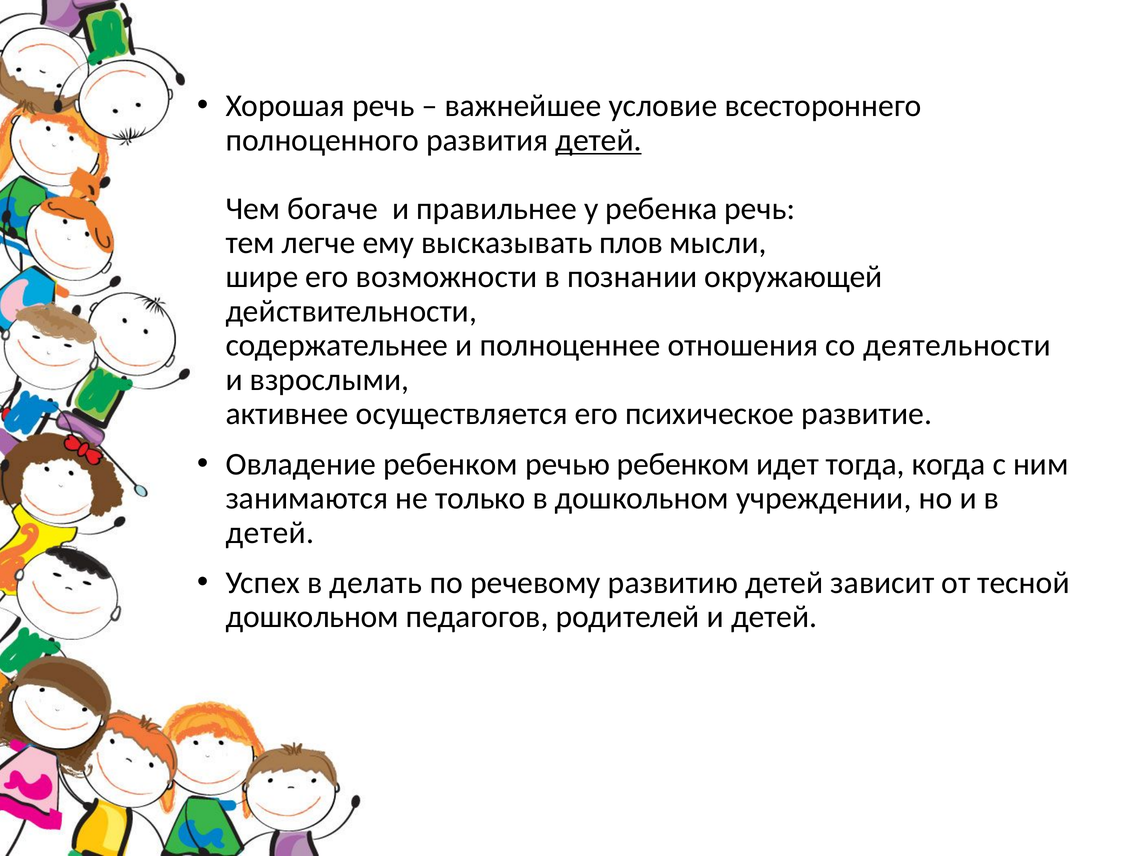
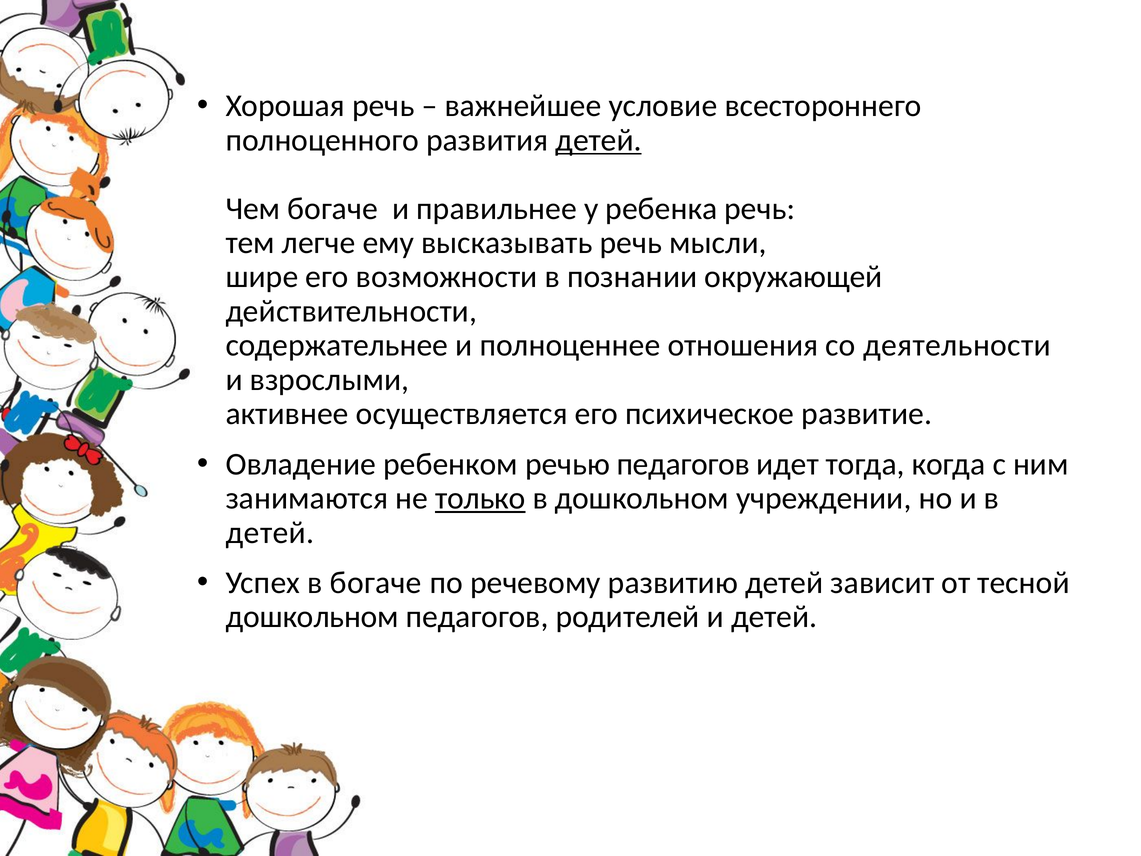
высказывать плов: плов -> речь (631, 243)
речью ребенком: ребенком -> педагогов (683, 464)
только underline: none -> present (480, 498)
в делать: делать -> богаче (376, 582)
